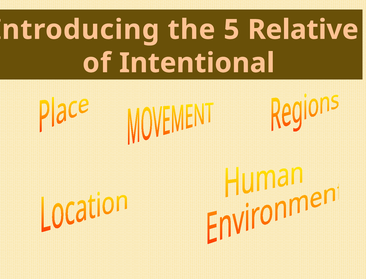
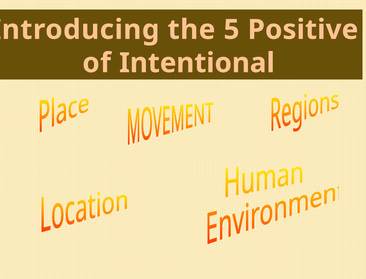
Relative: Relative -> Positive (303, 30)
